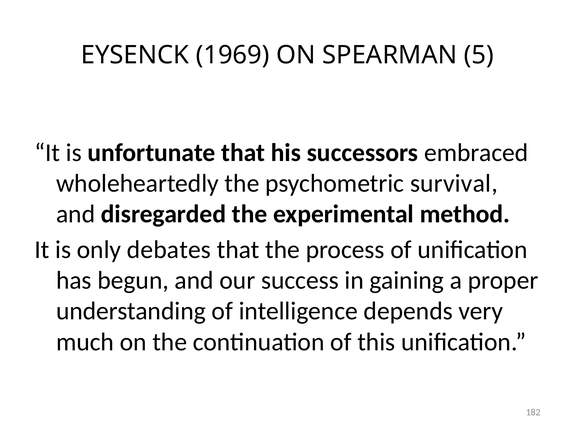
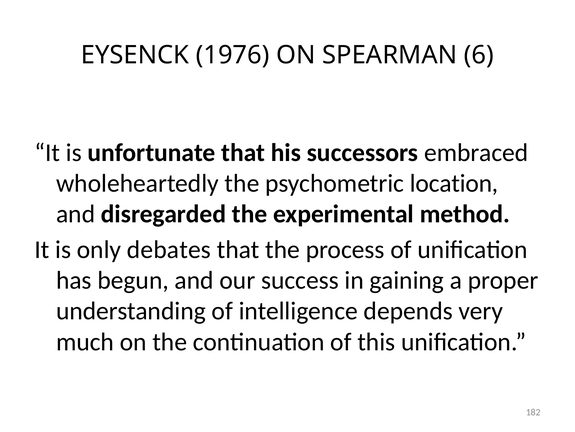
1969: 1969 -> 1976 (233, 55)
5: 5 -> 6 (479, 55)
survival: survival -> location (454, 183)
